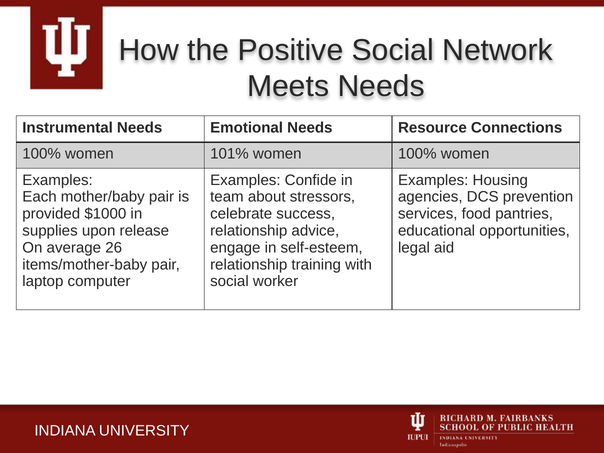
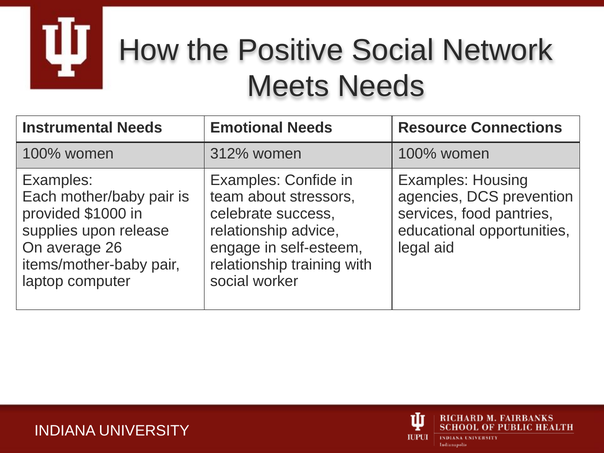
101%: 101% -> 312% (229, 154)
